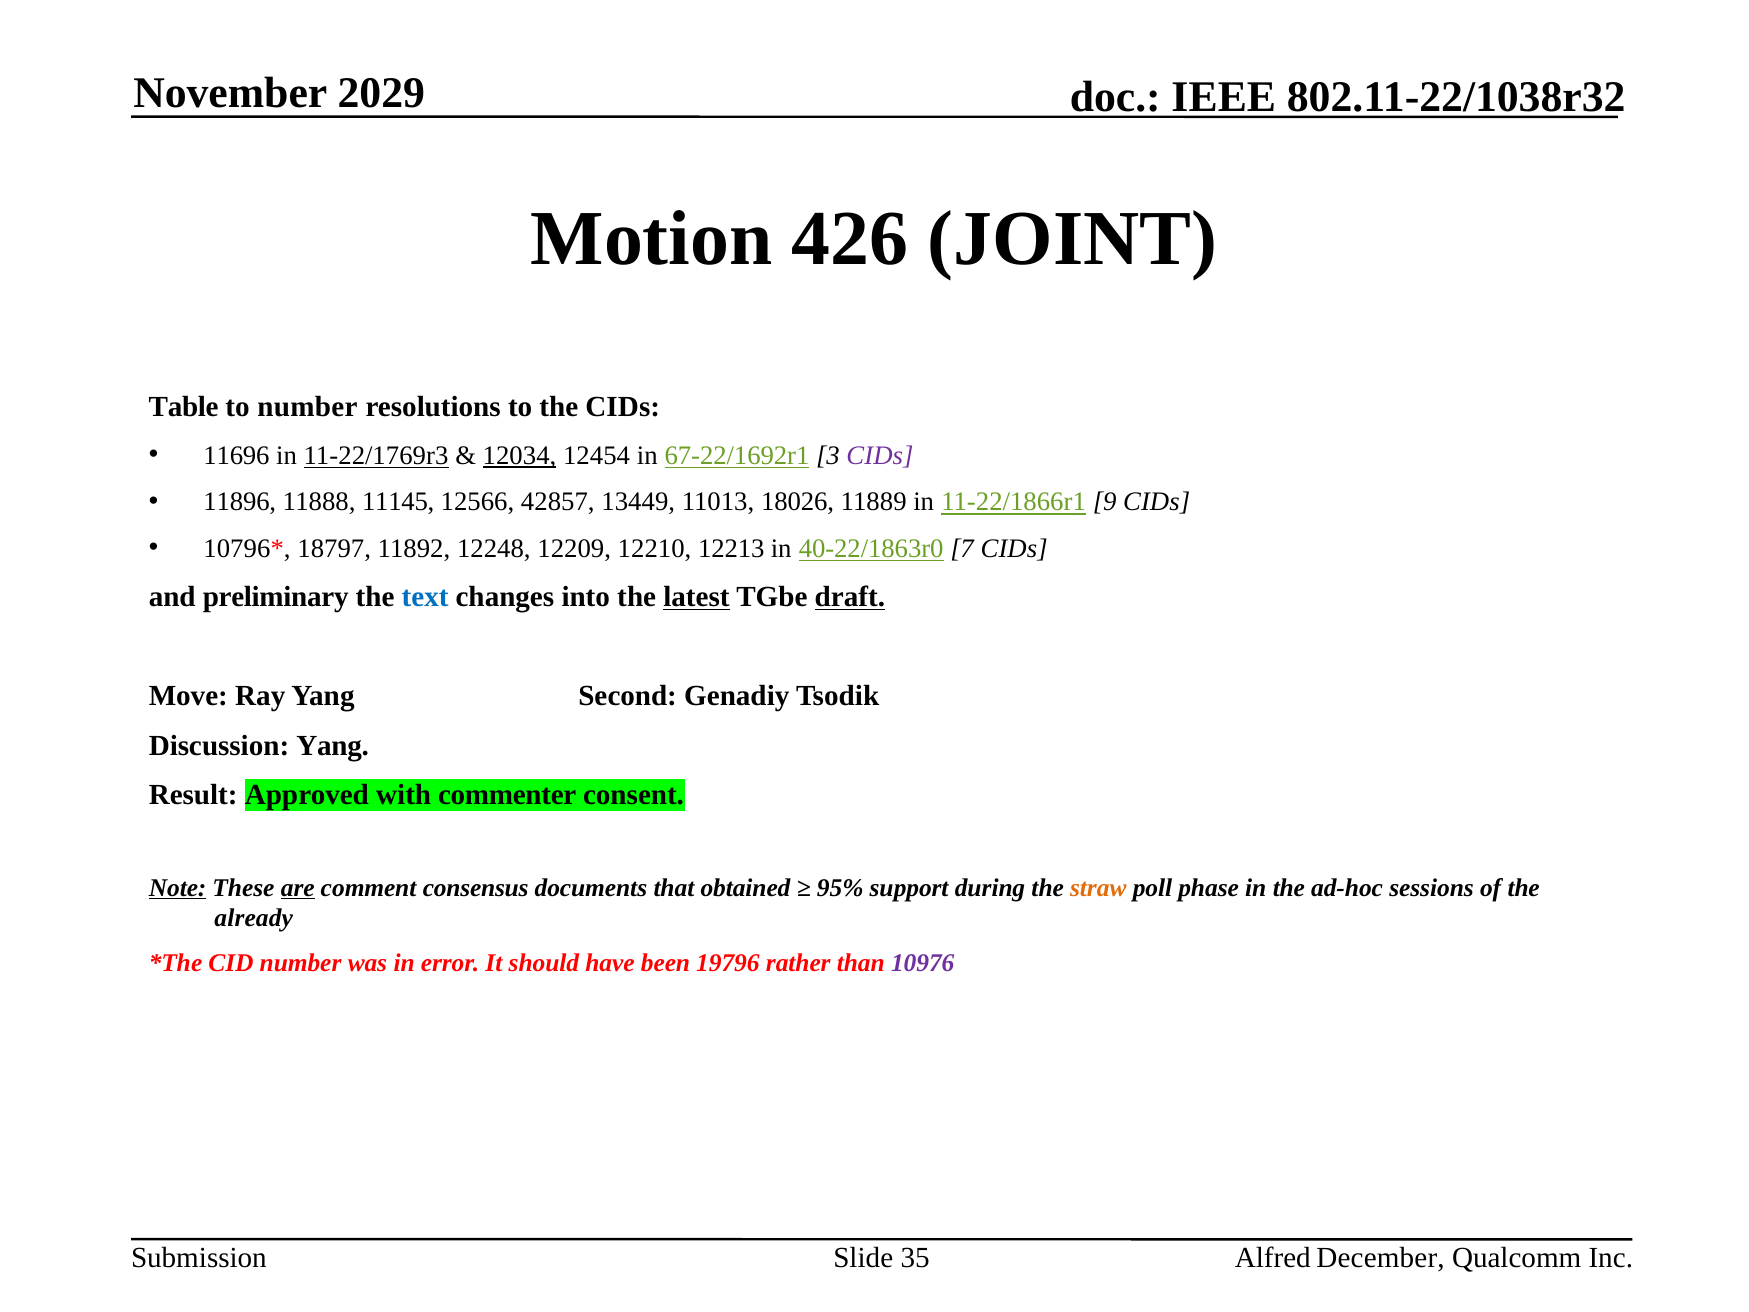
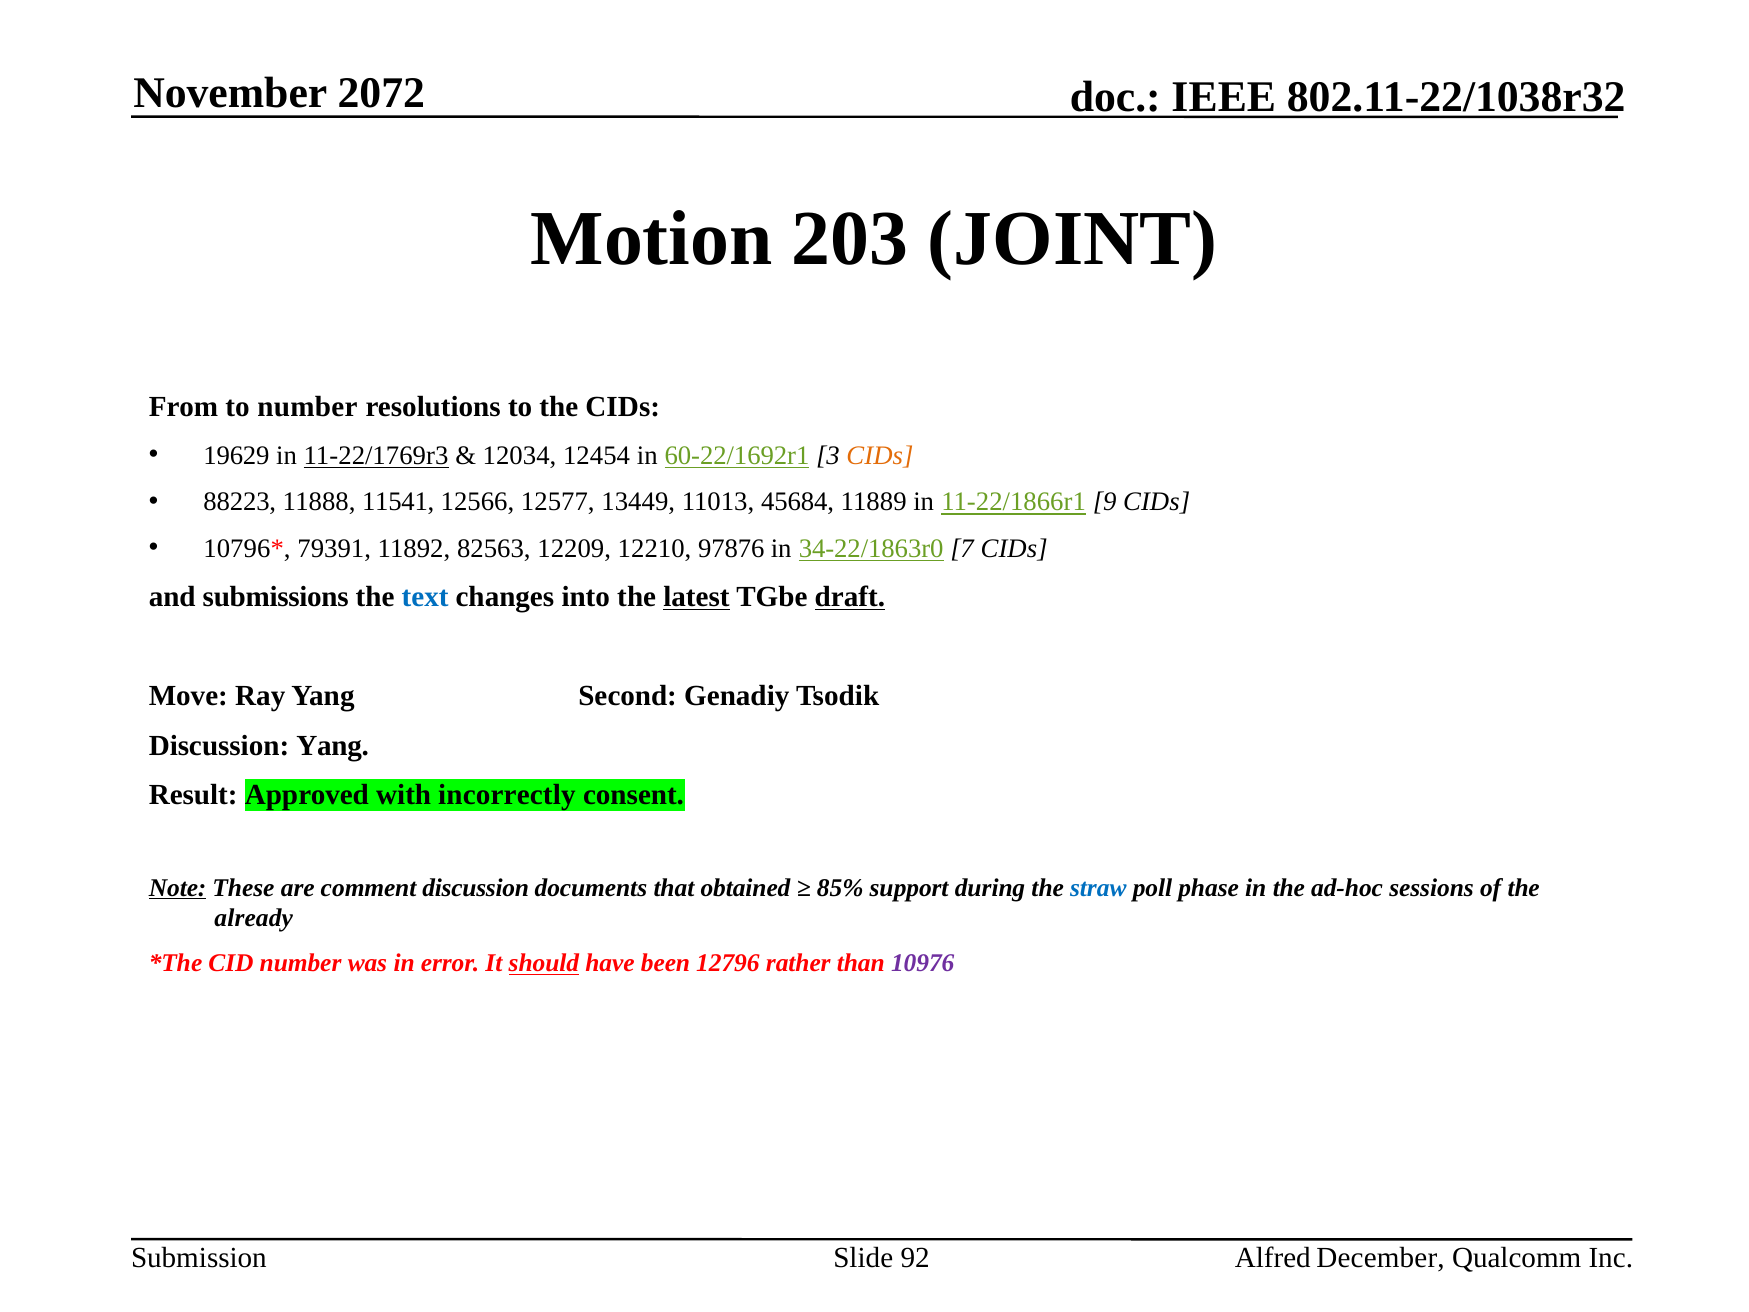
2029: 2029 -> 2072 (381, 93)
426: 426 -> 203 (850, 238)
Table: Table -> From (183, 407)
11696: 11696 -> 19629 (236, 455)
12034 underline: present -> none (520, 455)
67-22/1692r1: 67-22/1692r1 -> 60-22/1692r1 (737, 455)
CIDs colour: purple -> orange (880, 455)
11896: 11896 -> 88223 (240, 502)
11145: 11145 -> 11541 (398, 502)
42857: 42857 -> 12577 (558, 502)
18026: 18026 -> 45684 (797, 502)
18797: 18797 -> 79391 (334, 549)
12248: 12248 -> 82563 (494, 549)
12213: 12213 -> 97876 (731, 549)
40-22/1863r0: 40-22/1863r0 -> 34-22/1863r0 (871, 549)
preliminary: preliminary -> submissions (276, 597)
commenter: commenter -> incorrectly (507, 795)
are underline: present -> none (298, 888)
comment consensus: consensus -> discussion (476, 888)
95%: 95% -> 85% (840, 888)
straw colour: orange -> blue (1098, 888)
should underline: none -> present (544, 963)
19796: 19796 -> 12796 (728, 963)
35: 35 -> 92 (915, 1258)
